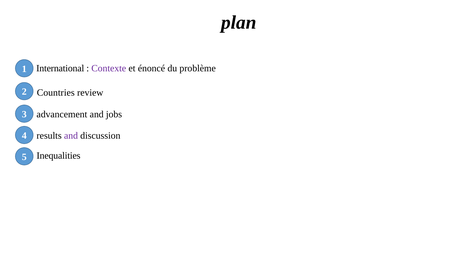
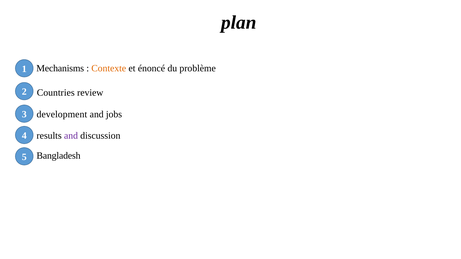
International: International -> Mechanisms (60, 69)
Contexte colour: purple -> orange (109, 69)
advancement: advancement -> development (62, 114)
Inequalities: Inequalities -> Bangladesh (59, 156)
